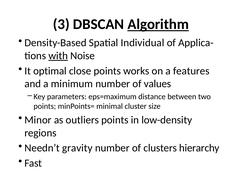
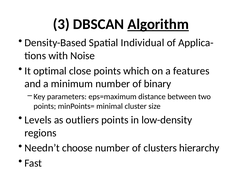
with underline: present -> none (58, 56)
works: works -> which (136, 71)
values: values -> binary (158, 84)
Minor: Minor -> Levels (38, 120)
gravity: gravity -> choose (77, 148)
